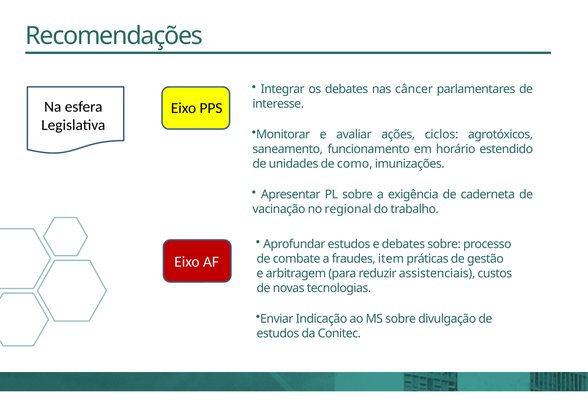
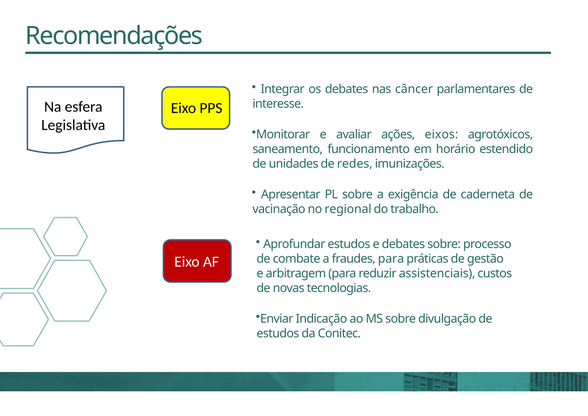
ciclos: ciclos -> eixos (441, 134)
como: como -> redes (355, 164)
fraudes item: item -> para (391, 259)
